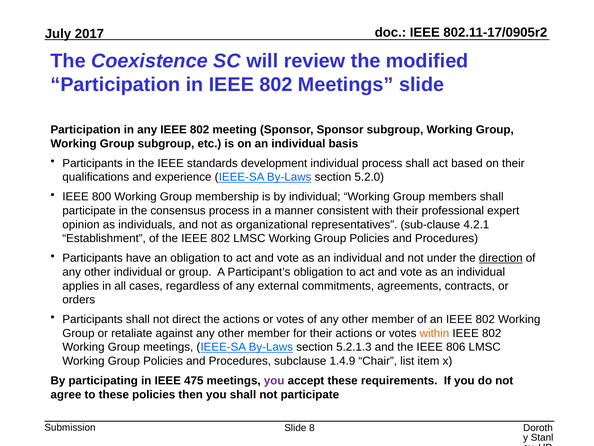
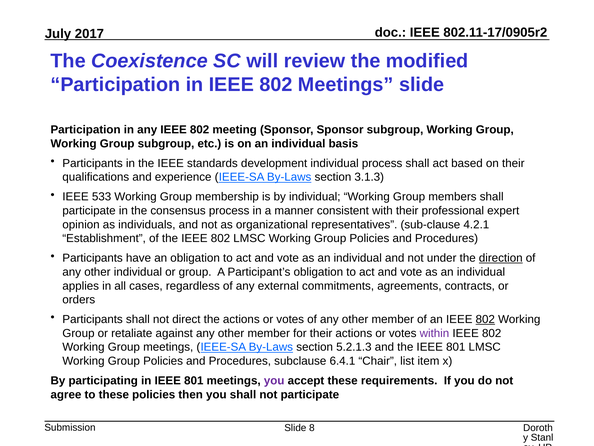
5.2.0: 5.2.0 -> 3.1.3 (369, 177)
800: 800 -> 533 (102, 197)
802 underline: none -> present (485, 319)
within colour: orange -> purple (434, 333)
the IEEE 806: 806 -> 801 (456, 347)
1.4.9: 1.4.9 -> 6.4.1 (342, 361)
in IEEE 475: 475 -> 801 (194, 380)
